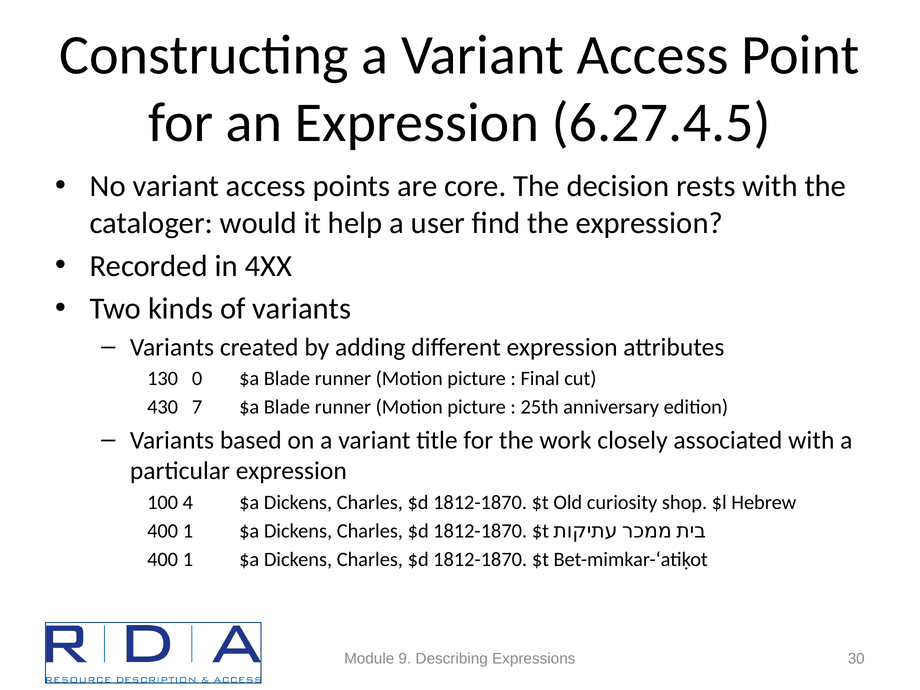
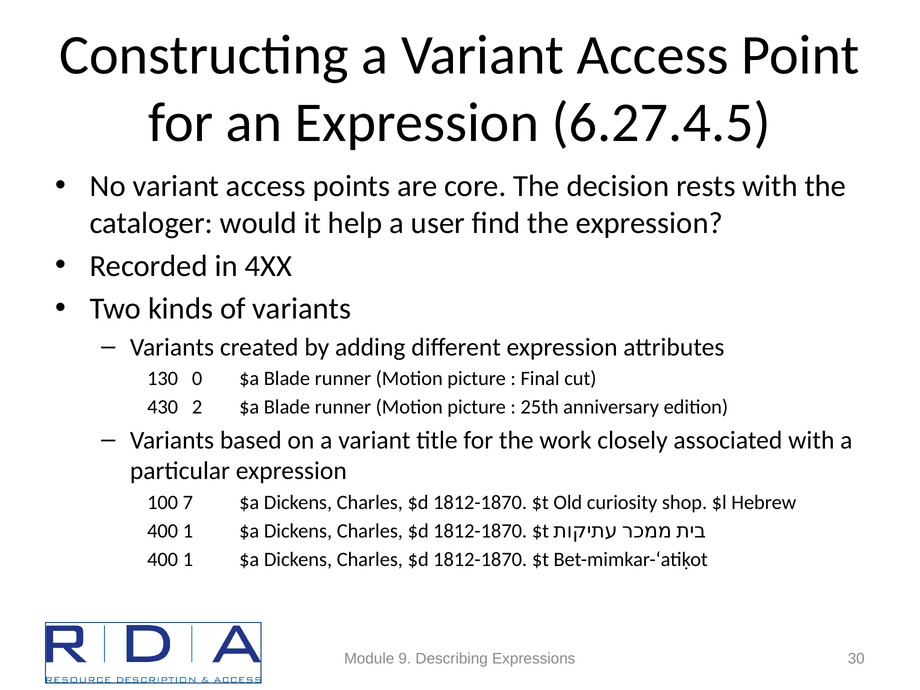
7: 7 -> 2 (197, 407)
4: 4 -> 7 (188, 502)
